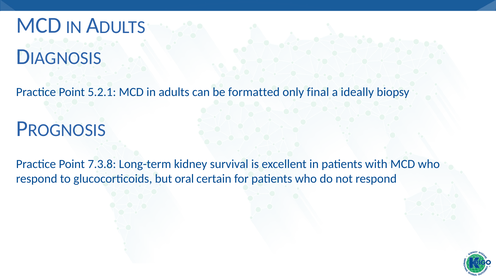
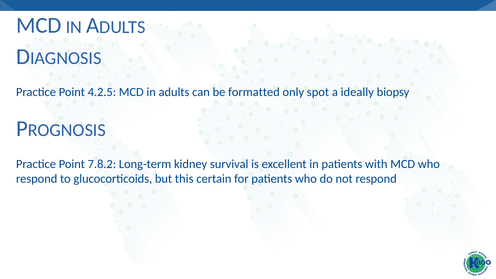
5.2.1: 5.2.1 -> 4.2.5 (102, 92)
final: final -> spot (318, 92)
7.3.8: 7.3.8 -> 7.8.2 (102, 164)
oral: oral -> this (184, 179)
